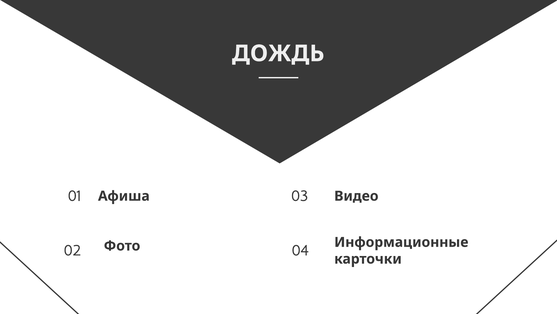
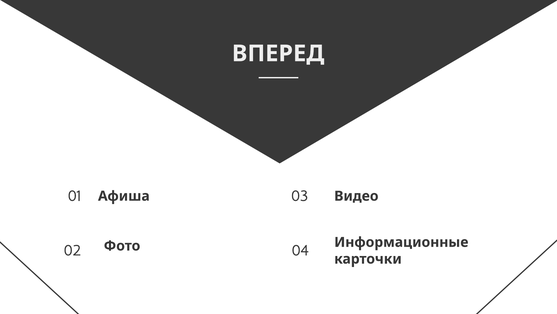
ДОЖДЬ: ДОЖДЬ -> ВПЕРЕД (278, 53)
